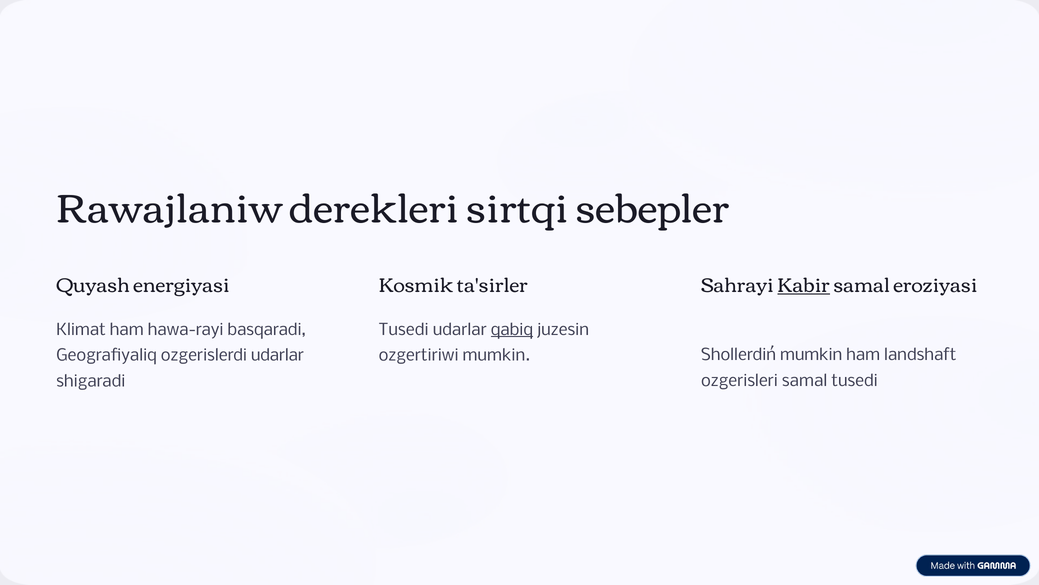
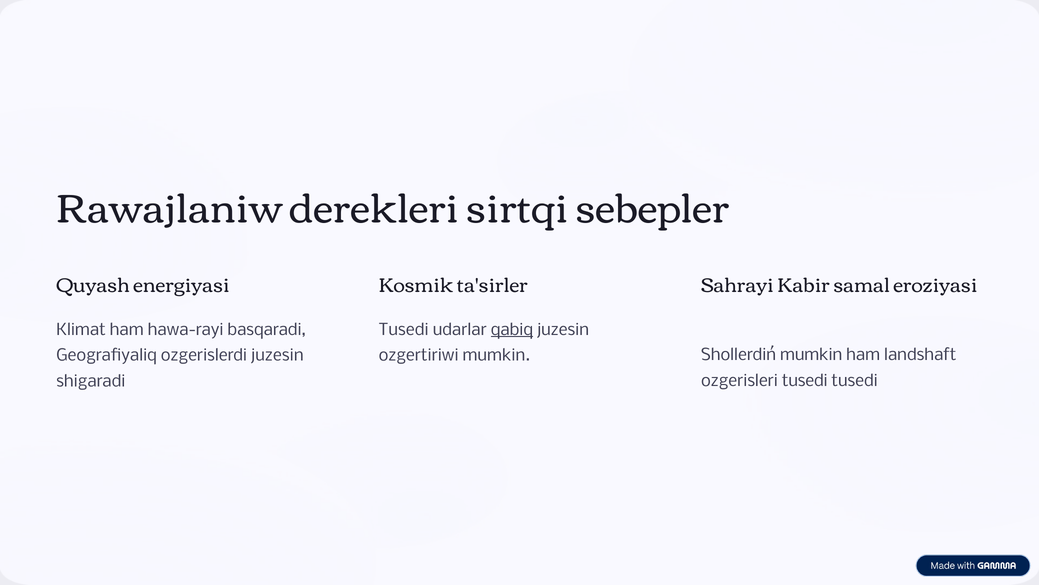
Kabir underline: present -> none (804, 285)
ozgerislerdi udarlar: udarlar -> juzesin (277, 355)
ozgerisleri samal: samal -> tusedi (805, 380)
